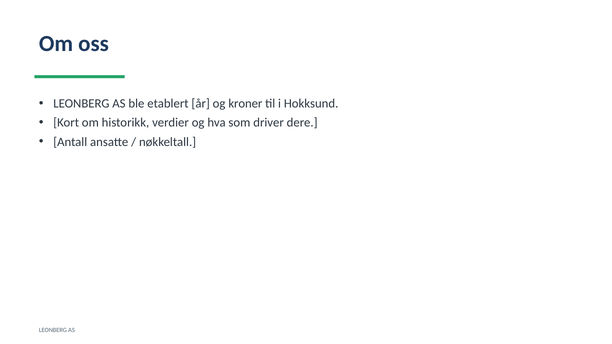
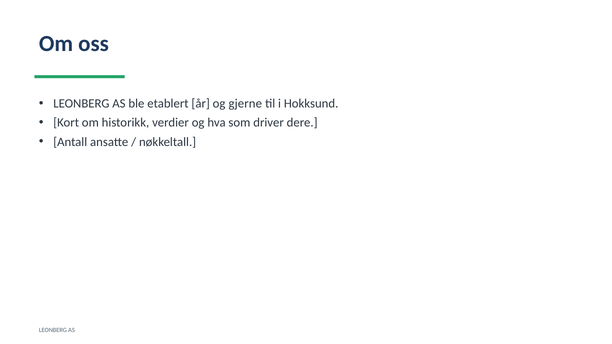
kroner: kroner -> gjerne (245, 104)
